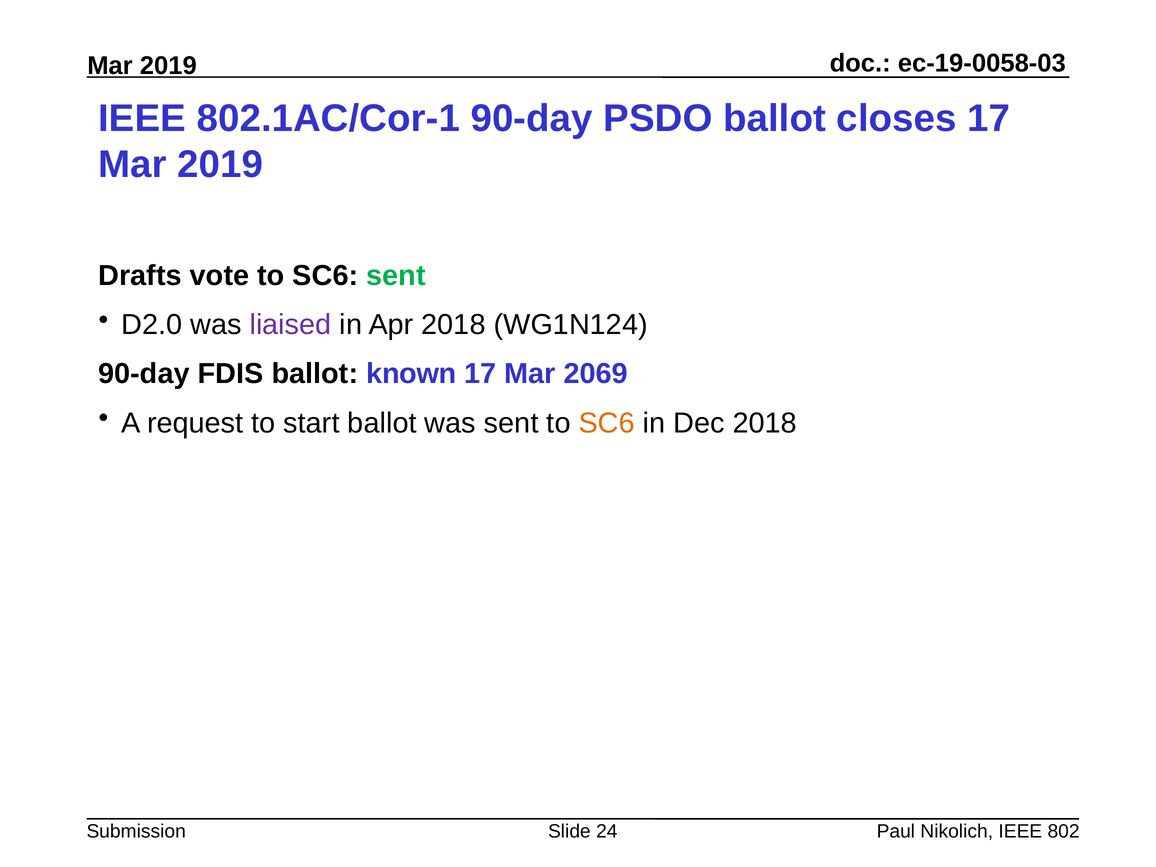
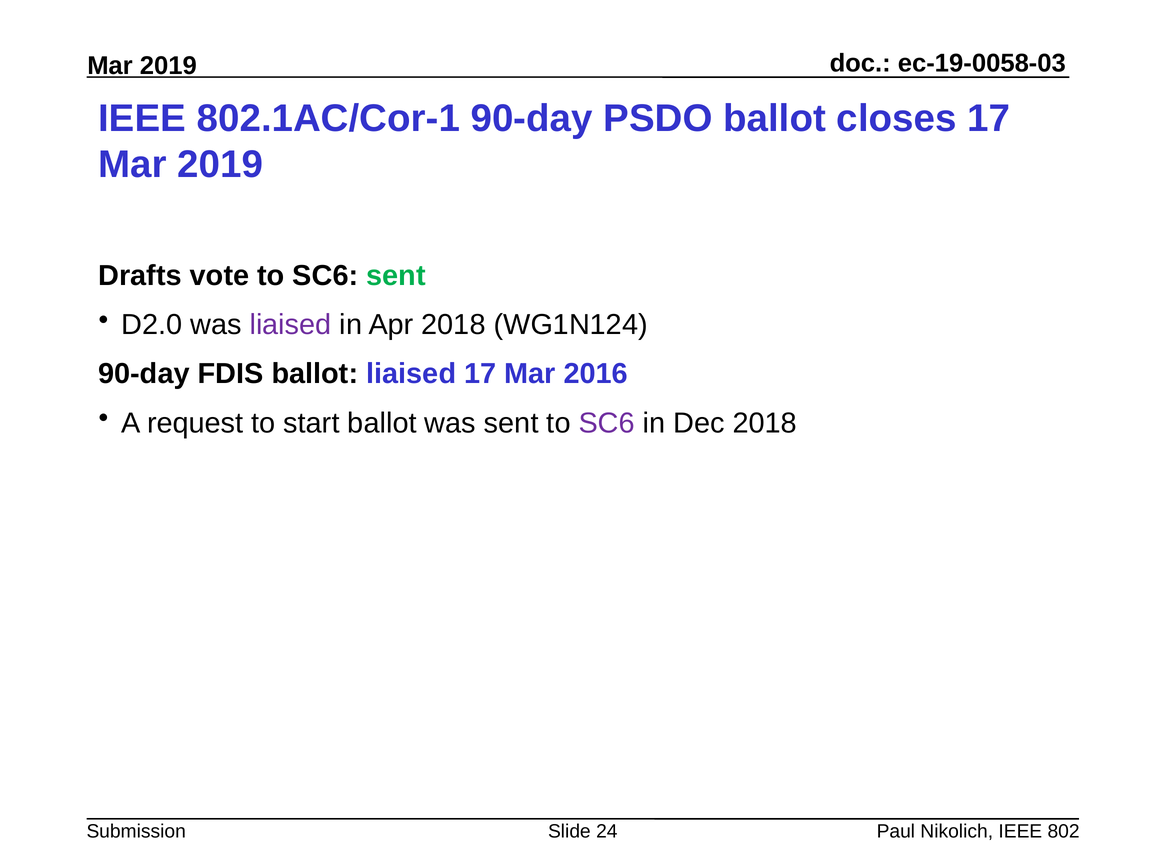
ballot known: known -> liaised (411, 374)
2069: 2069 -> 2016 (596, 374)
SC6 colour: orange -> purple (607, 423)
